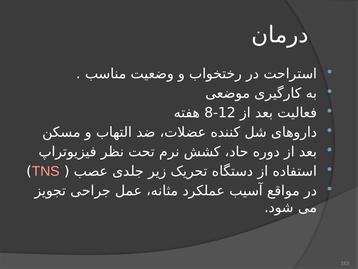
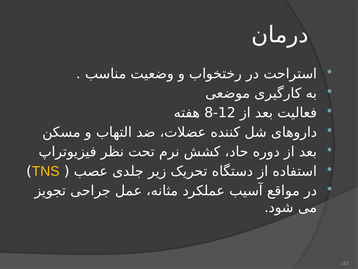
TNS colour: pink -> yellow (46, 171)
